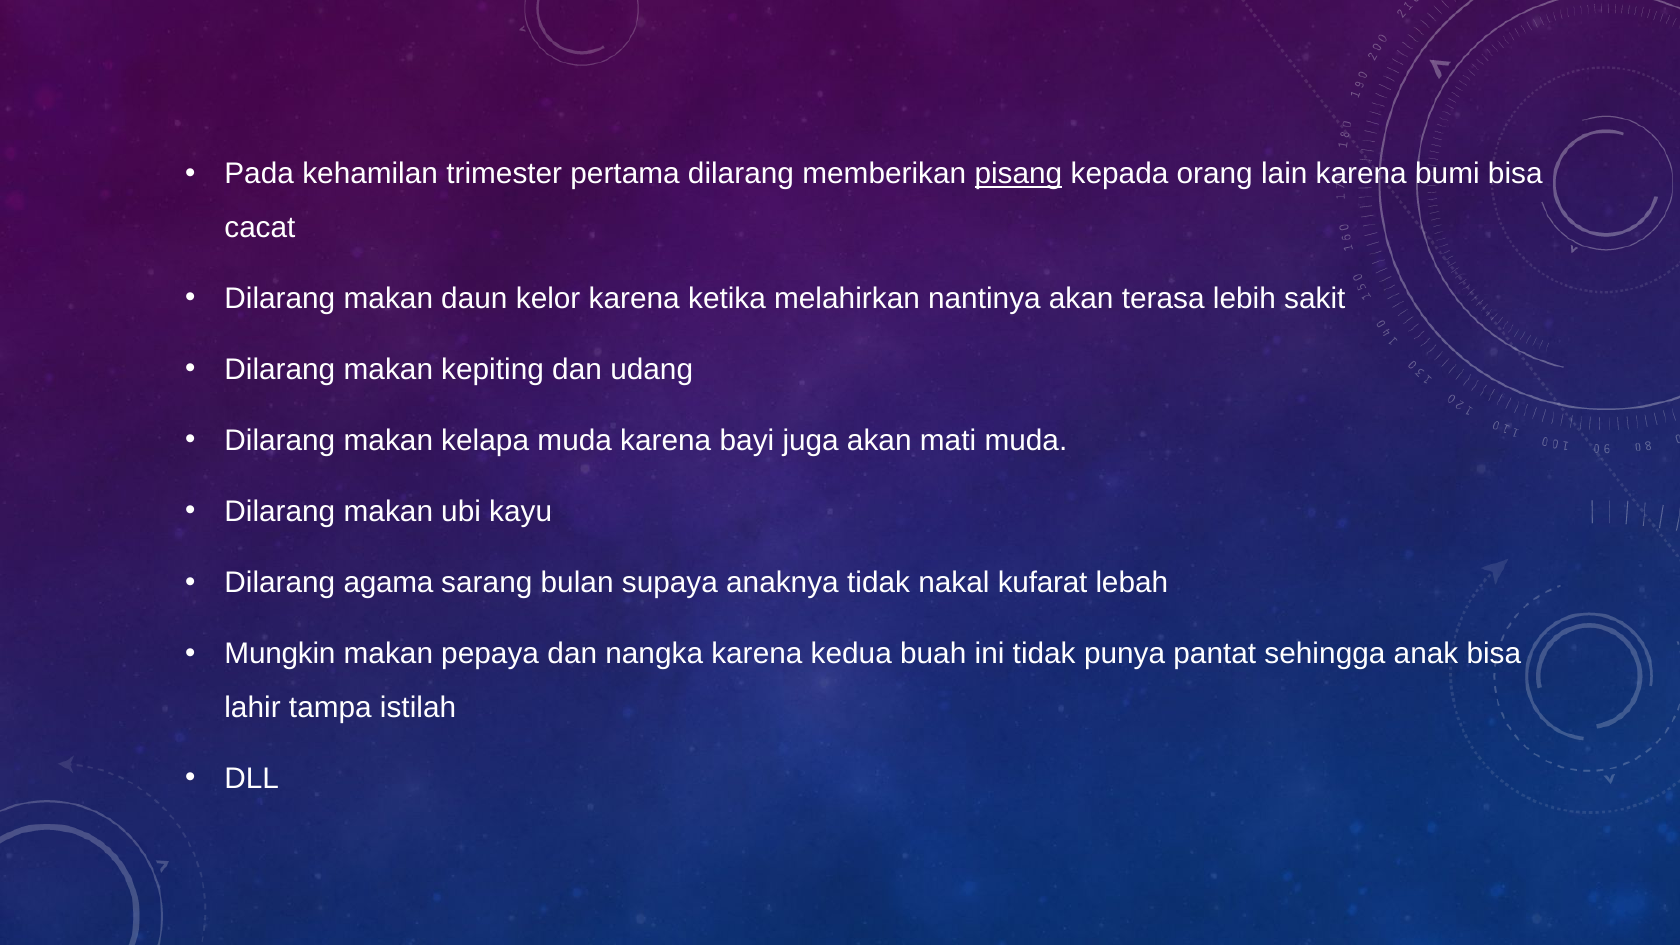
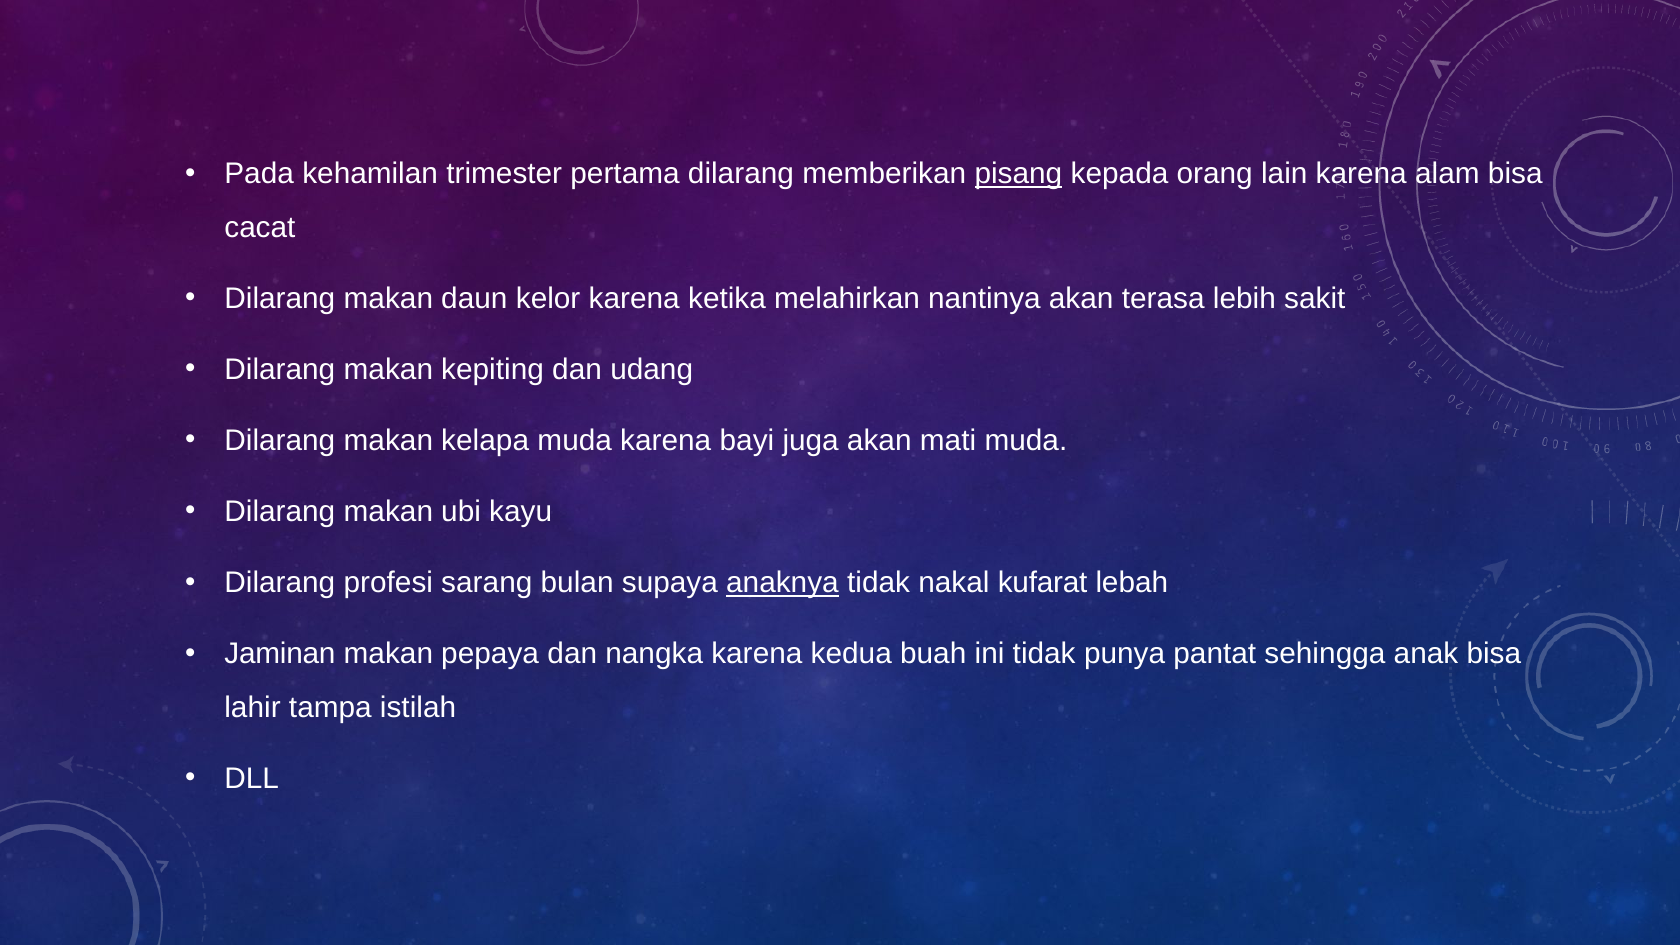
bumi: bumi -> alam (1447, 174)
agama: agama -> profesi (388, 583)
anaknya underline: none -> present (782, 583)
Mungkin: Mungkin -> Jaminan (280, 654)
